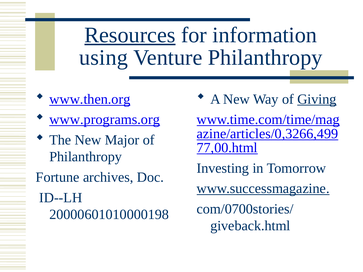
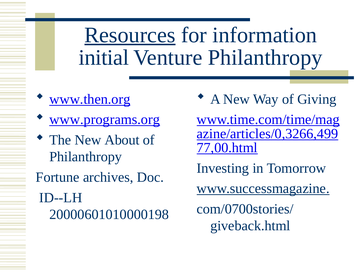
using: using -> initial (104, 58)
Giving underline: present -> none (317, 99)
Major: Major -> About (122, 140)
